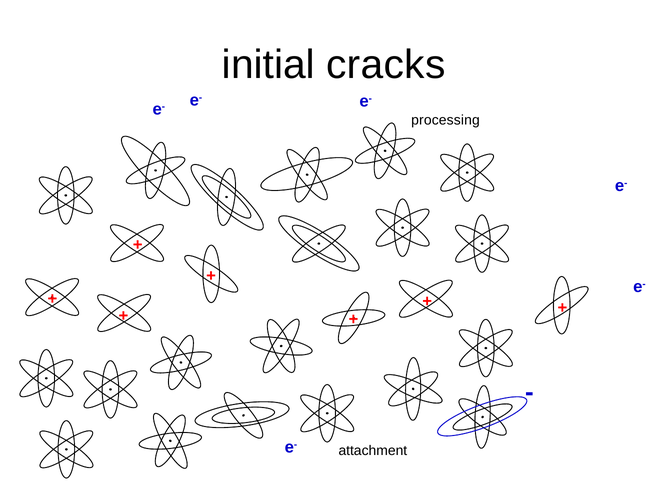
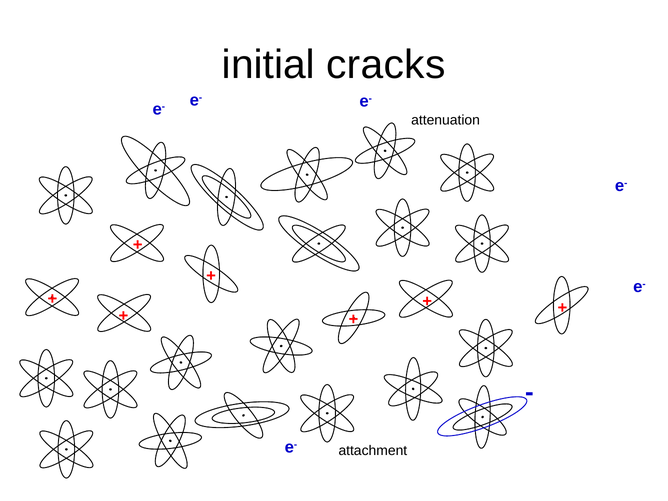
processing: processing -> attenuation (446, 120)
